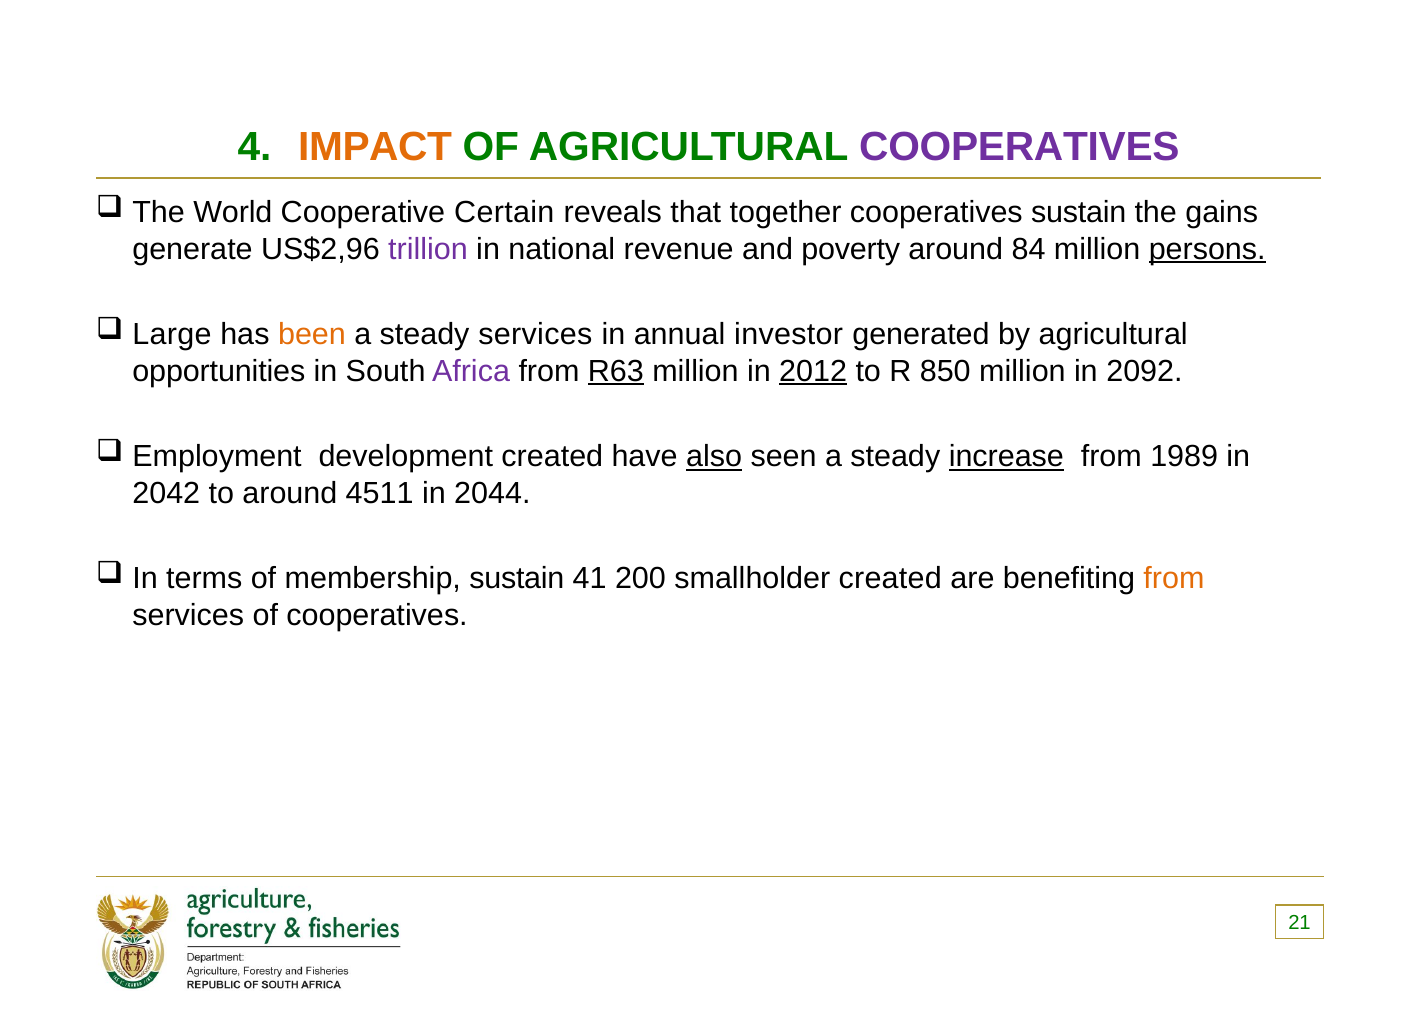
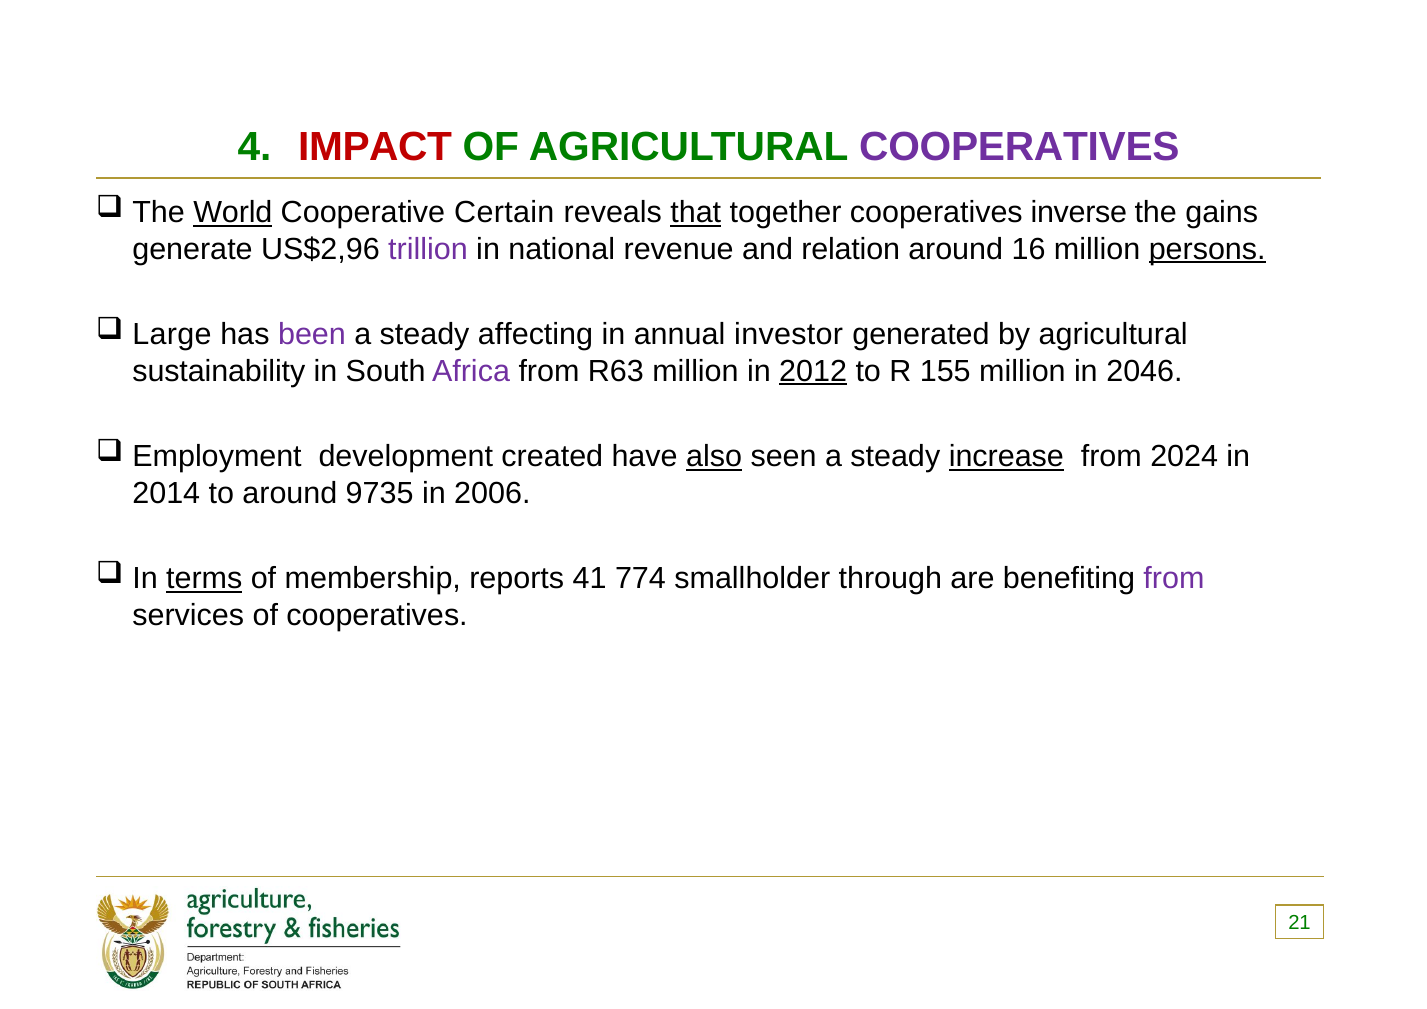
IMPACT colour: orange -> red (375, 147)
World underline: none -> present (233, 213)
that underline: none -> present (696, 213)
cooperatives sustain: sustain -> inverse (1079, 213)
poverty: poverty -> relation (851, 249)
84: 84 -> 16 (1028, 249)
been colour: orange -> purple (312, 335)
steady services: services -> affecting (536, 335)
opportunities: opportunities -> sustainability (219, 371)
R63 underline: present -> none (616, 371)
850: 850 -> 155 (945, 371)
2092: 2092 -> 2046 (1144, 371)
1989: 1989 -> 2024 (1184, 457)
2042: 2042 -> 2014 (166, 493)
4511: 4511 -> 9735 (380, 493)
2044: 2044 -> 2006 (492, 493)
terms underline: none -> present (204, 579)
membership sustain: sustain -> reports (517, 579)
200: 200 -> 774 (640, 579)
smallholder created: created -> through (890, 579)
from colour: orange -> purple (1174, 579)
